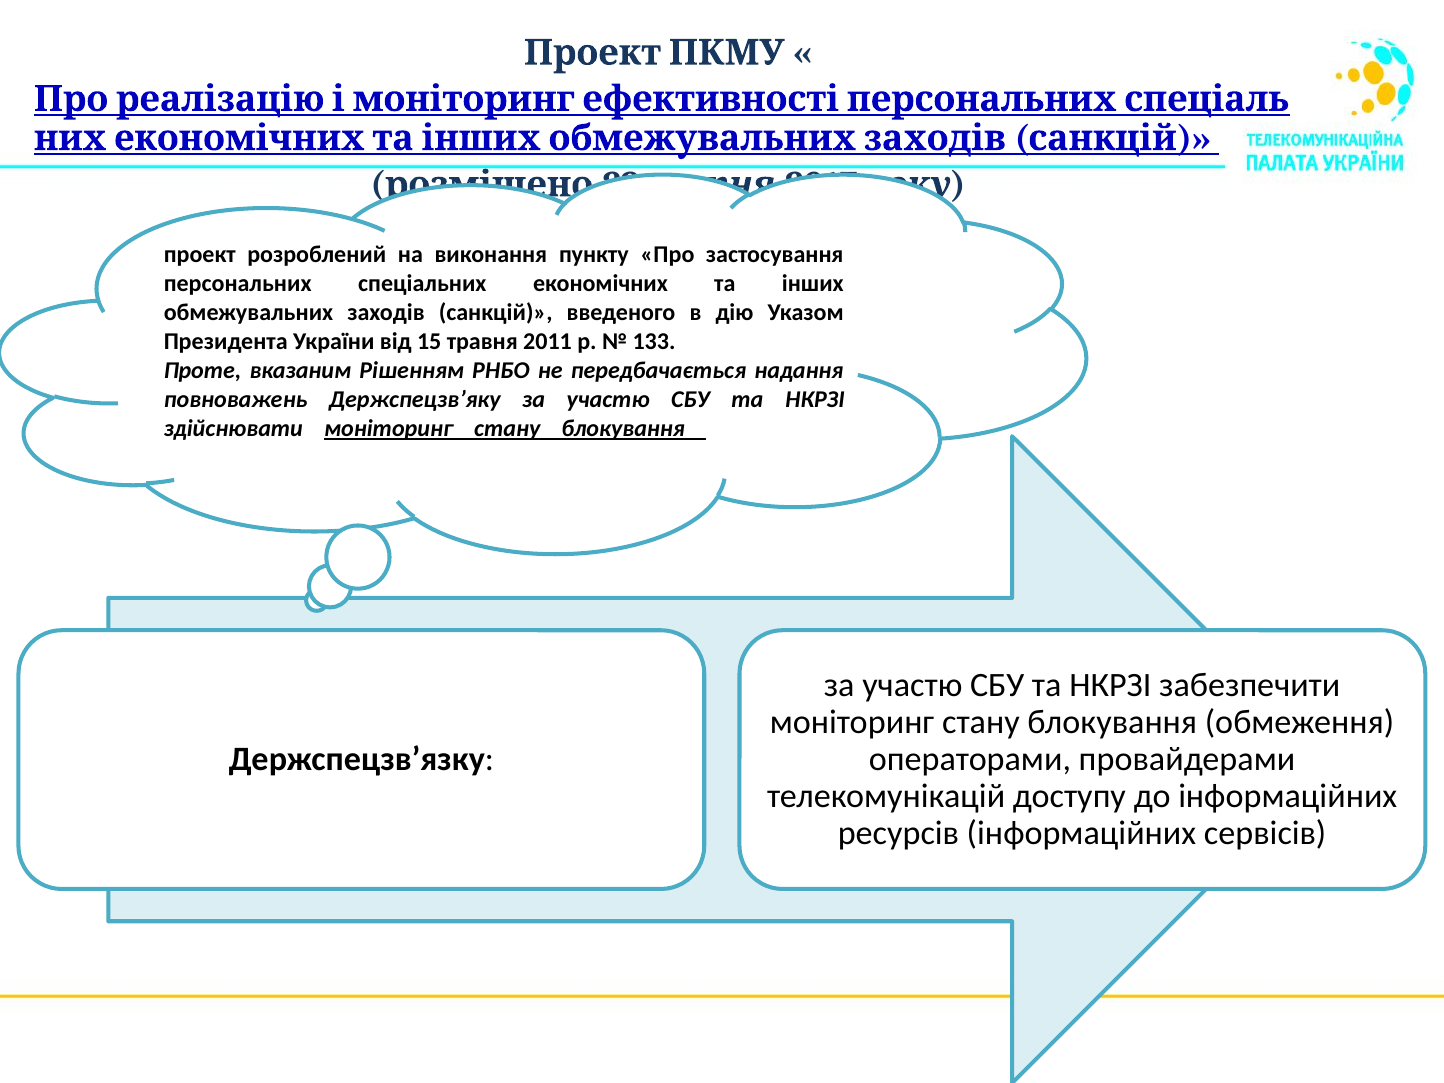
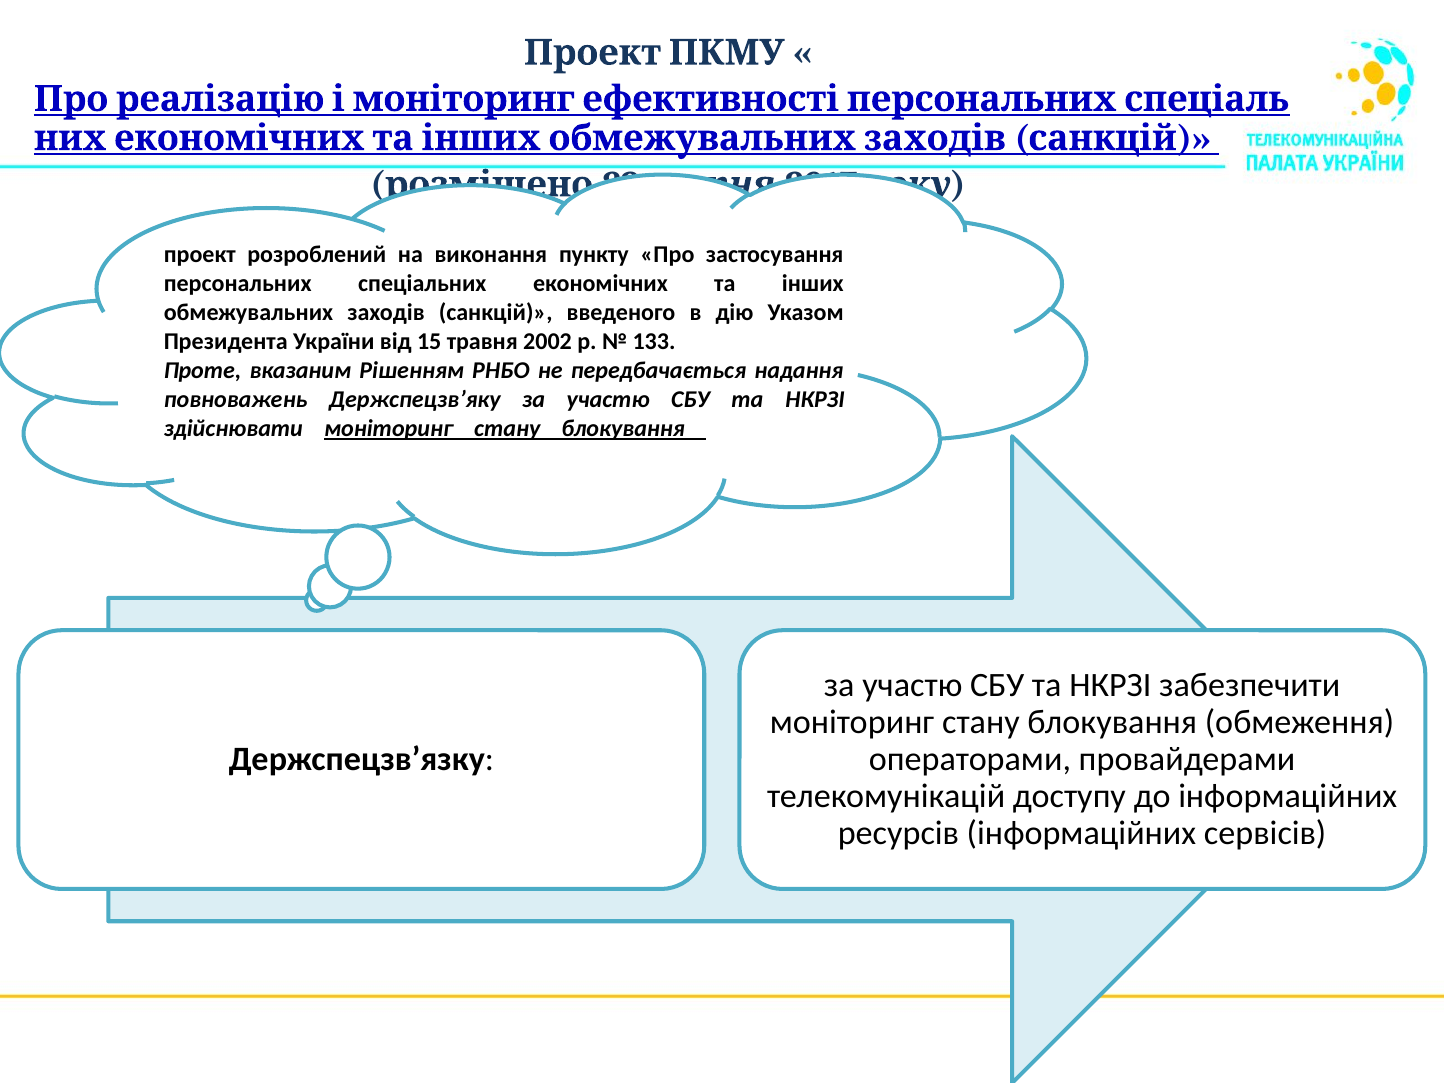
2011: 2011 -> 2002 (547, 342)
